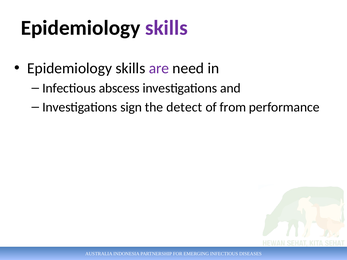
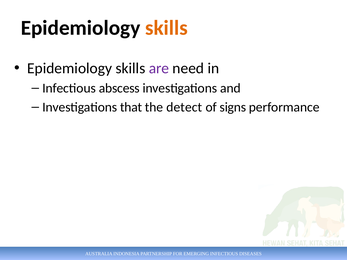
skills colour: purple -> orange (166, 28)
sign: sign -> that (131, 107)
from: from -> signs (233, 107)
